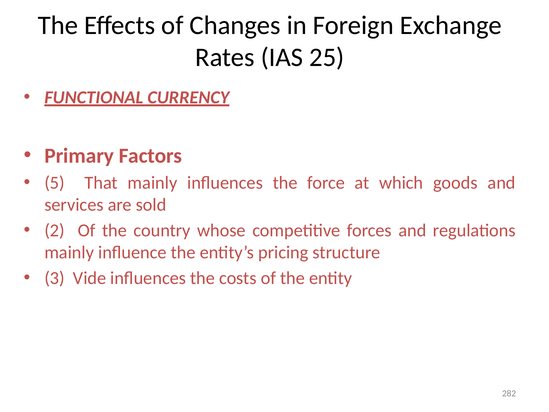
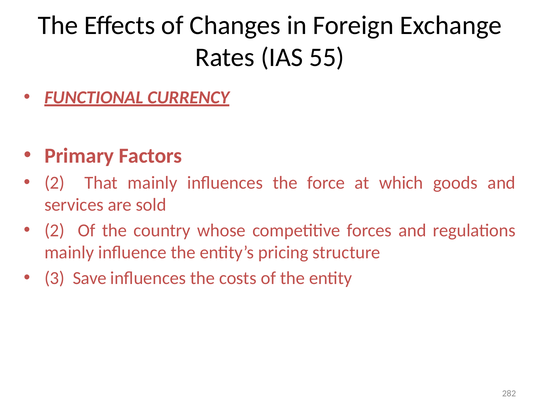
25: 25 -> 55 (327, 57)
5: 5 -> 2 (55, 183)
Vide: Vide -> Save (90, 278)
